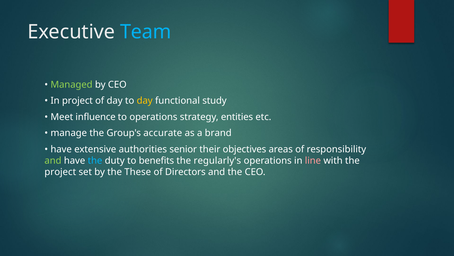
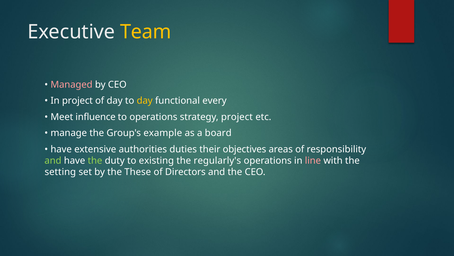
Team colour: light blue -> yellow (146, 32)
Managed colour: light green -> pink (72, 84)
study: study -> every (214, 101)
strategy entities: entities -> project (237, 117)
accurate: accurate -> example (163, 133)
brand: brand -> board (218, 133)
senior: senior -> duties (183, 149)
the colour: light blue -> light green (95, 160)
benefits: benefits -> existing (156, 160)
project: project -> setting (60, 172)
